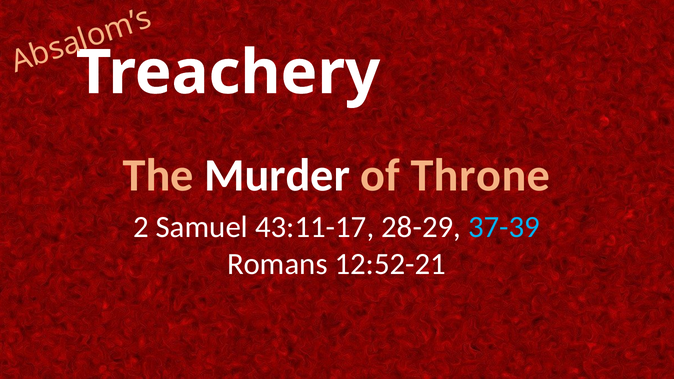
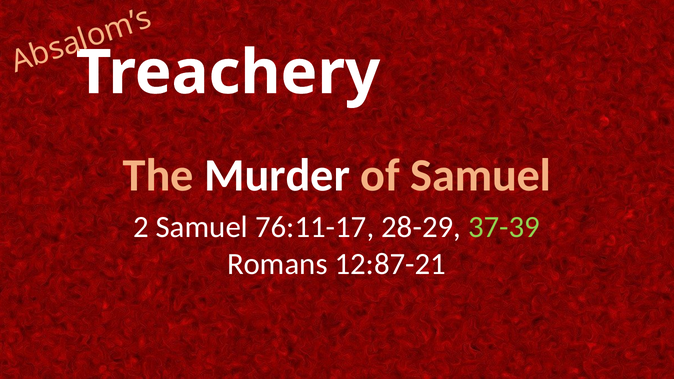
of Throne: Throne -> Samuel (481, 175)
43:11-17: 43:11-17 -> 76:11-17 (315, 227)
37-39 colour: light blue -> light green (504, 227)
12:52-21: 12:52-21 -> 12:87-21 (390, 264)
